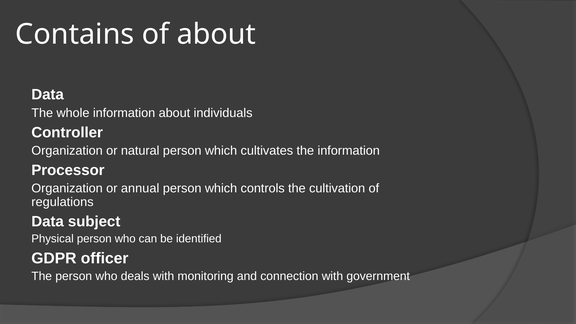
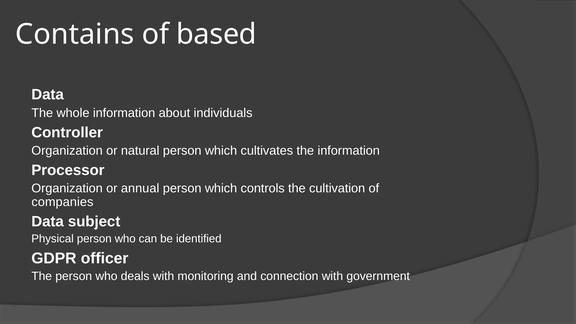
of about: about -> based (216, 34)
regulations: regulations -> companies (62, 202)
